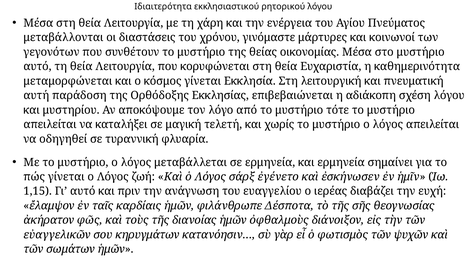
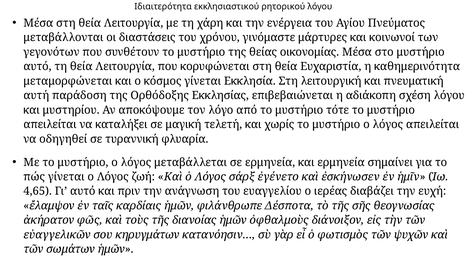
1,15: 1,15 -> 4,65 (38, 191)
